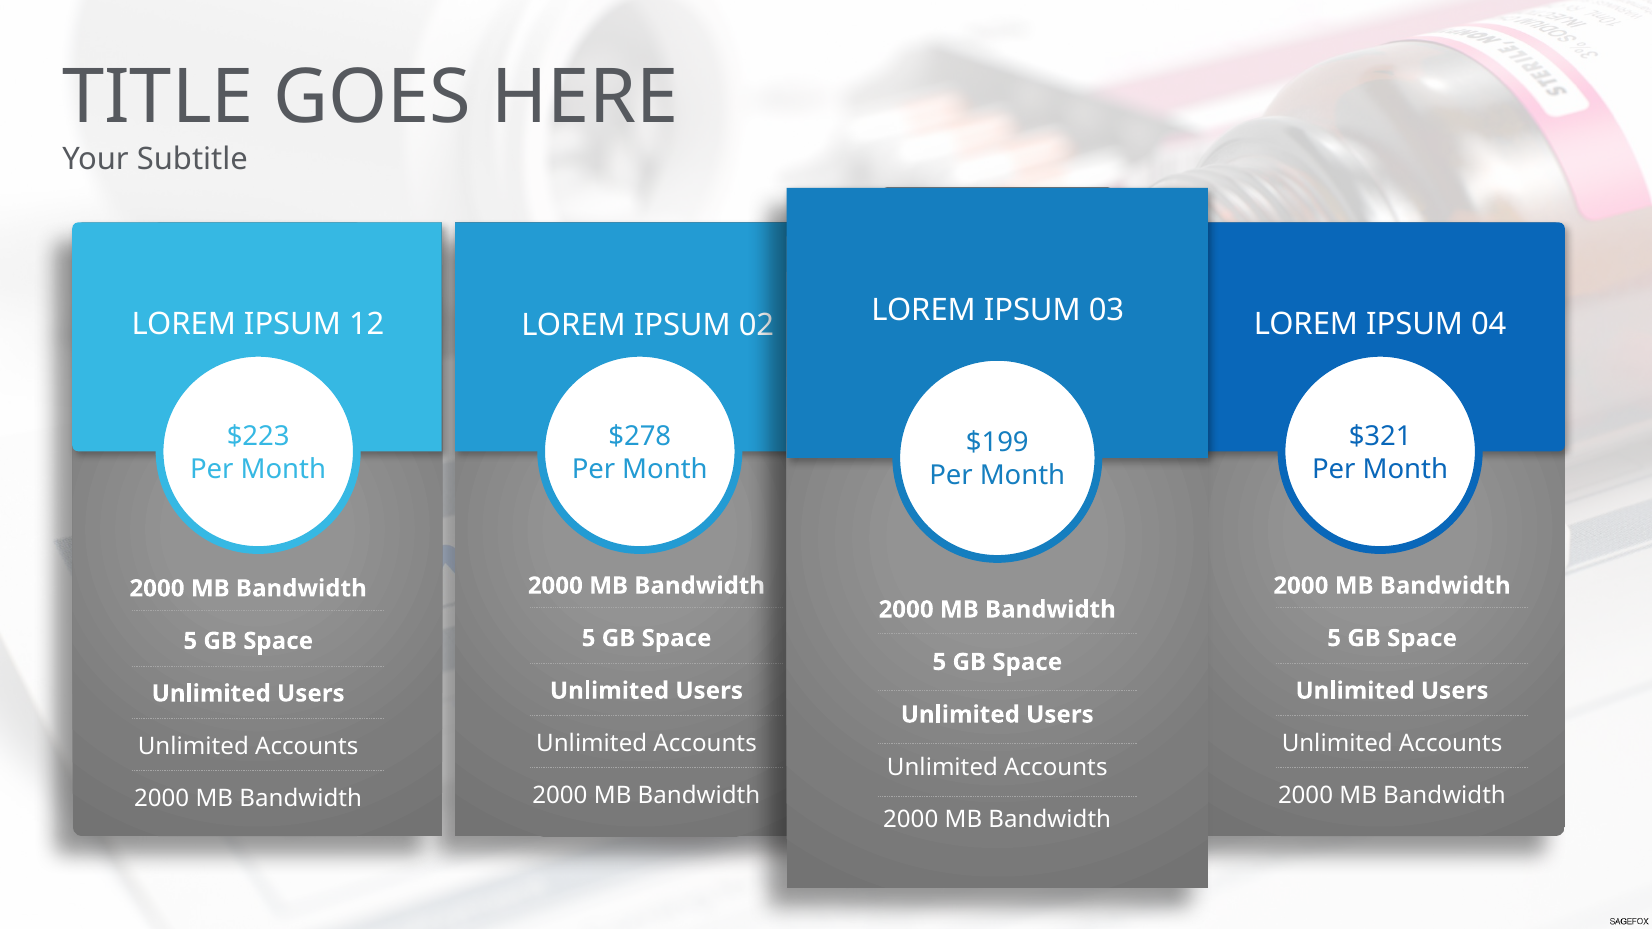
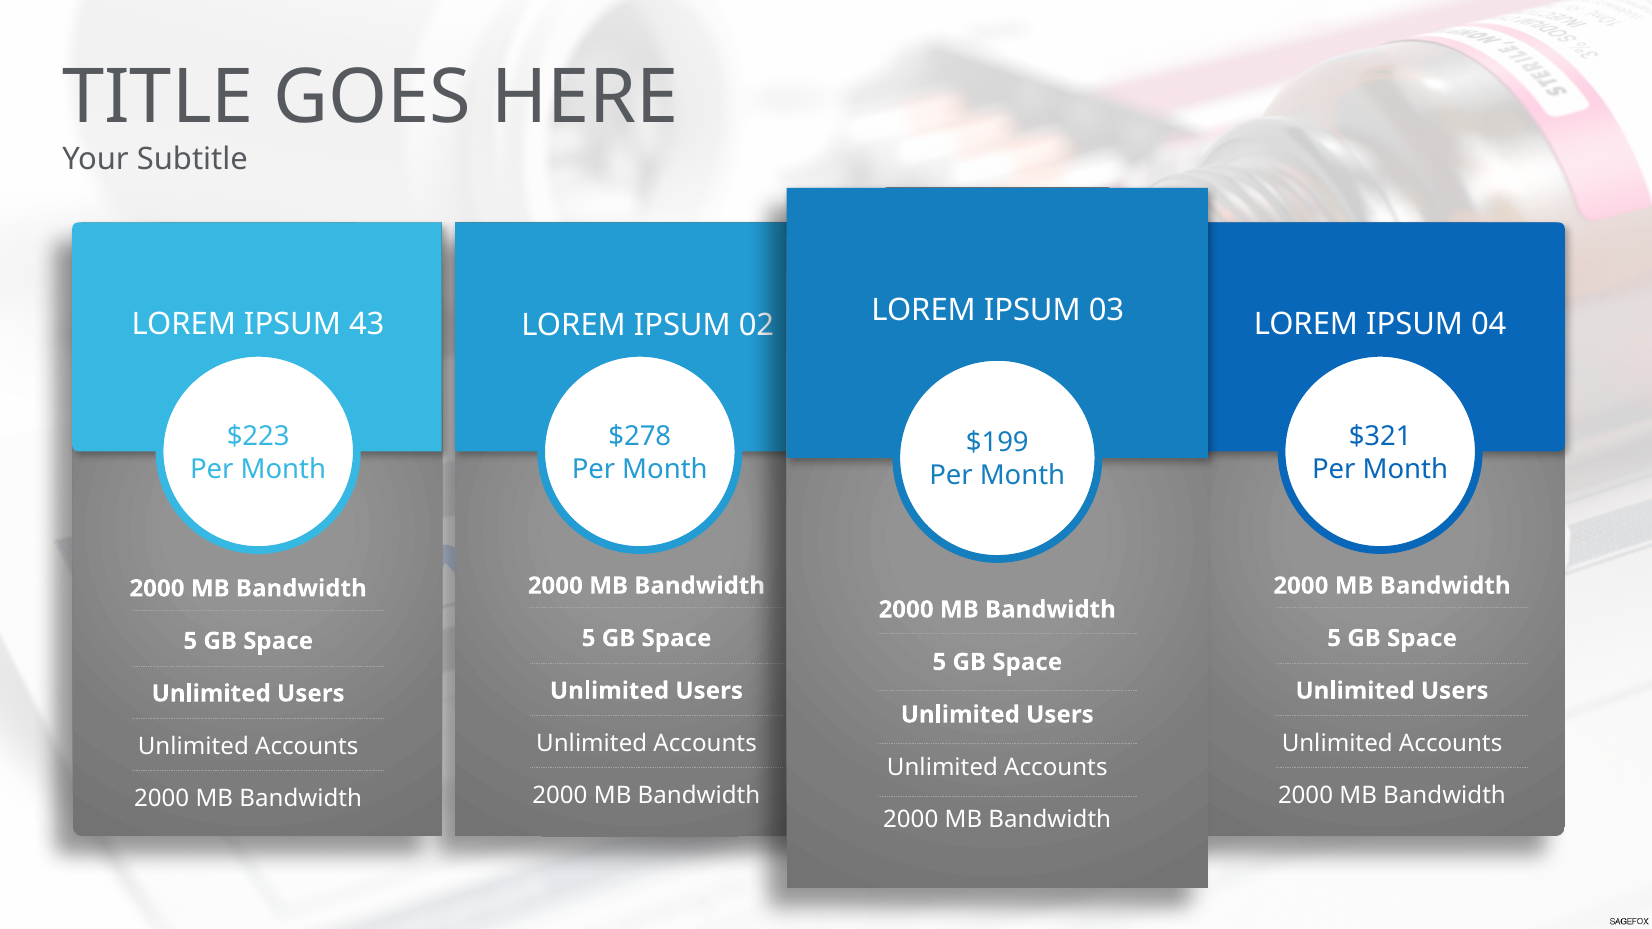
12: 12 -> 43 (367, 324)
